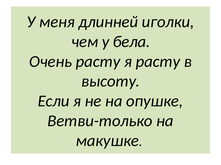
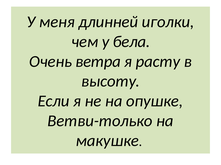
Очень расту: расту -> ветра (98, 62)
